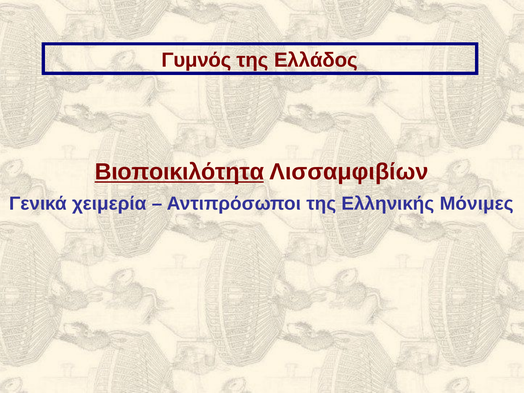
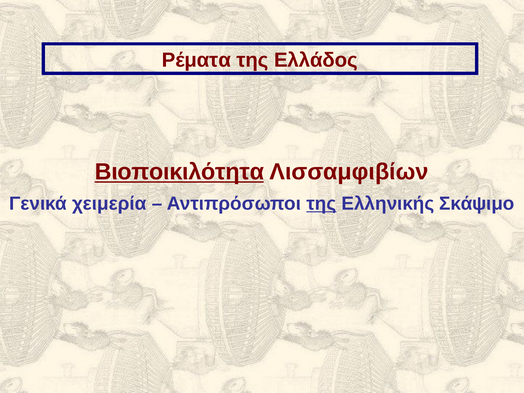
Γυμνός: Γυμνός -> Ρέματα (196, 60)
της underline: none -> present (321, 204)
Μόνιμες: Μόνιμες -> Σκάψιμο (477, 204)
